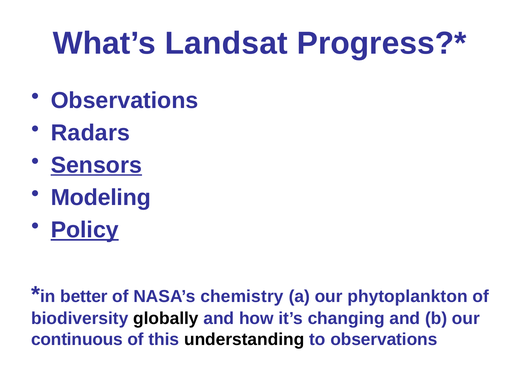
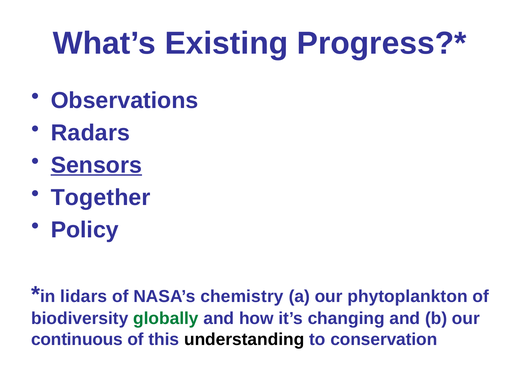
Landsat: Landsat -> Existing (226, 43)
Modeling: Modeling -> Together (101, 198)
Policy underline: present -> none (85, 230)
better: better -> lidars (84, 297)
globally colour: black -> green (166, 319)
to observations: observations -> conservation (384, 339)
